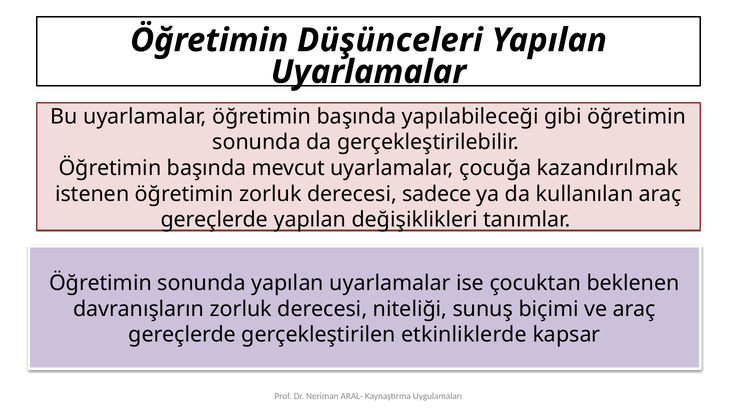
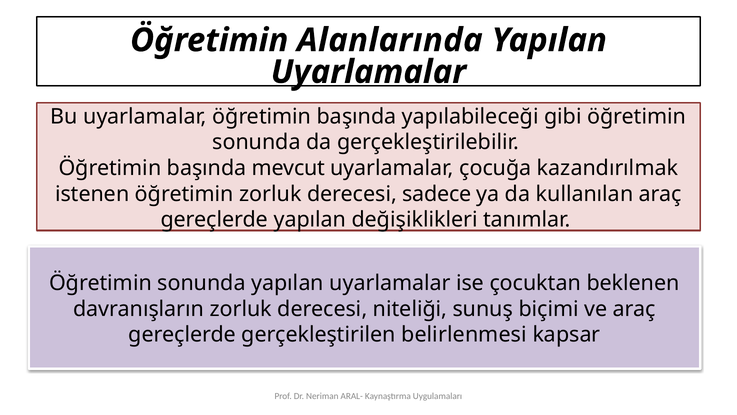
Düşünceleri: Düşünceleri -> Alanlarında (390, 40)
etkinliklerde: etkinliklerde -> belirlenmesi (464, 335)
